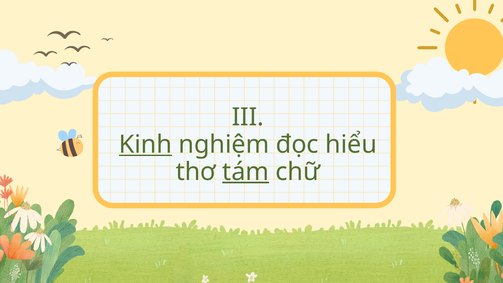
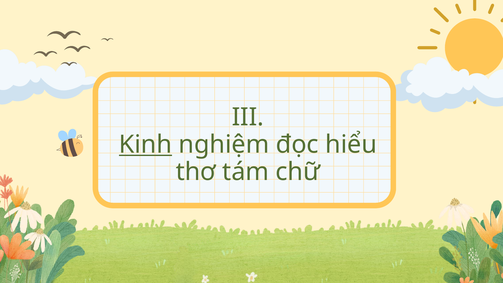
tám underline: present -> none (246, 172)
